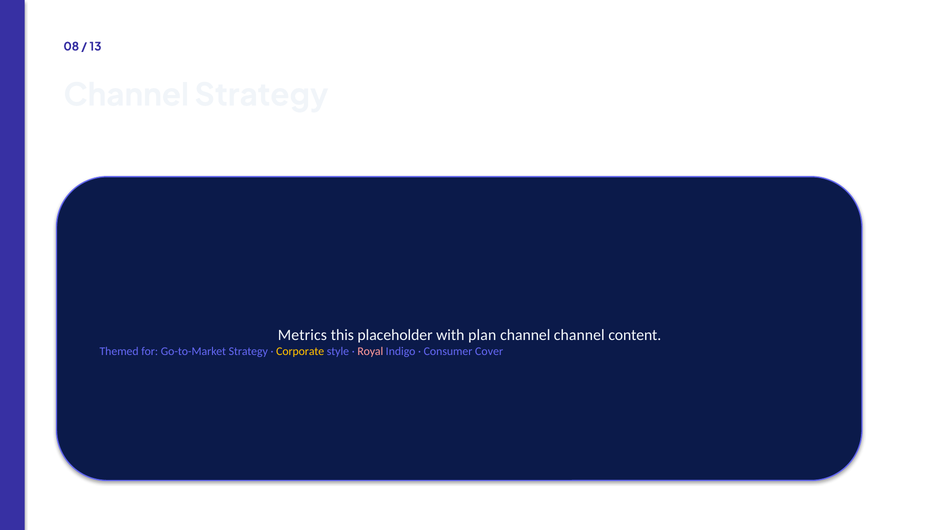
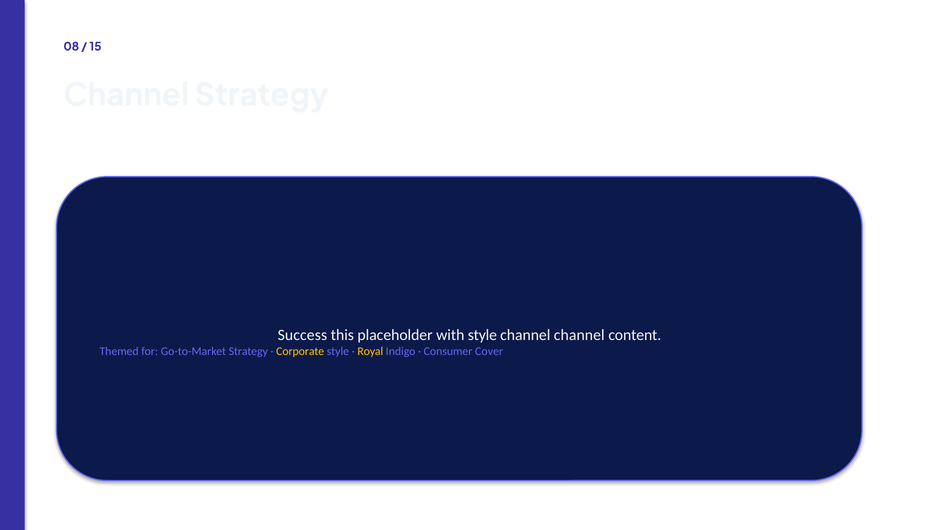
13: 13 -> 15 (95, 47)
Metrics: Metrics -> Success (302, 335)
with plan: plan -> style (482, 335)
Royal colour: pink -> yellow (370, 351)
